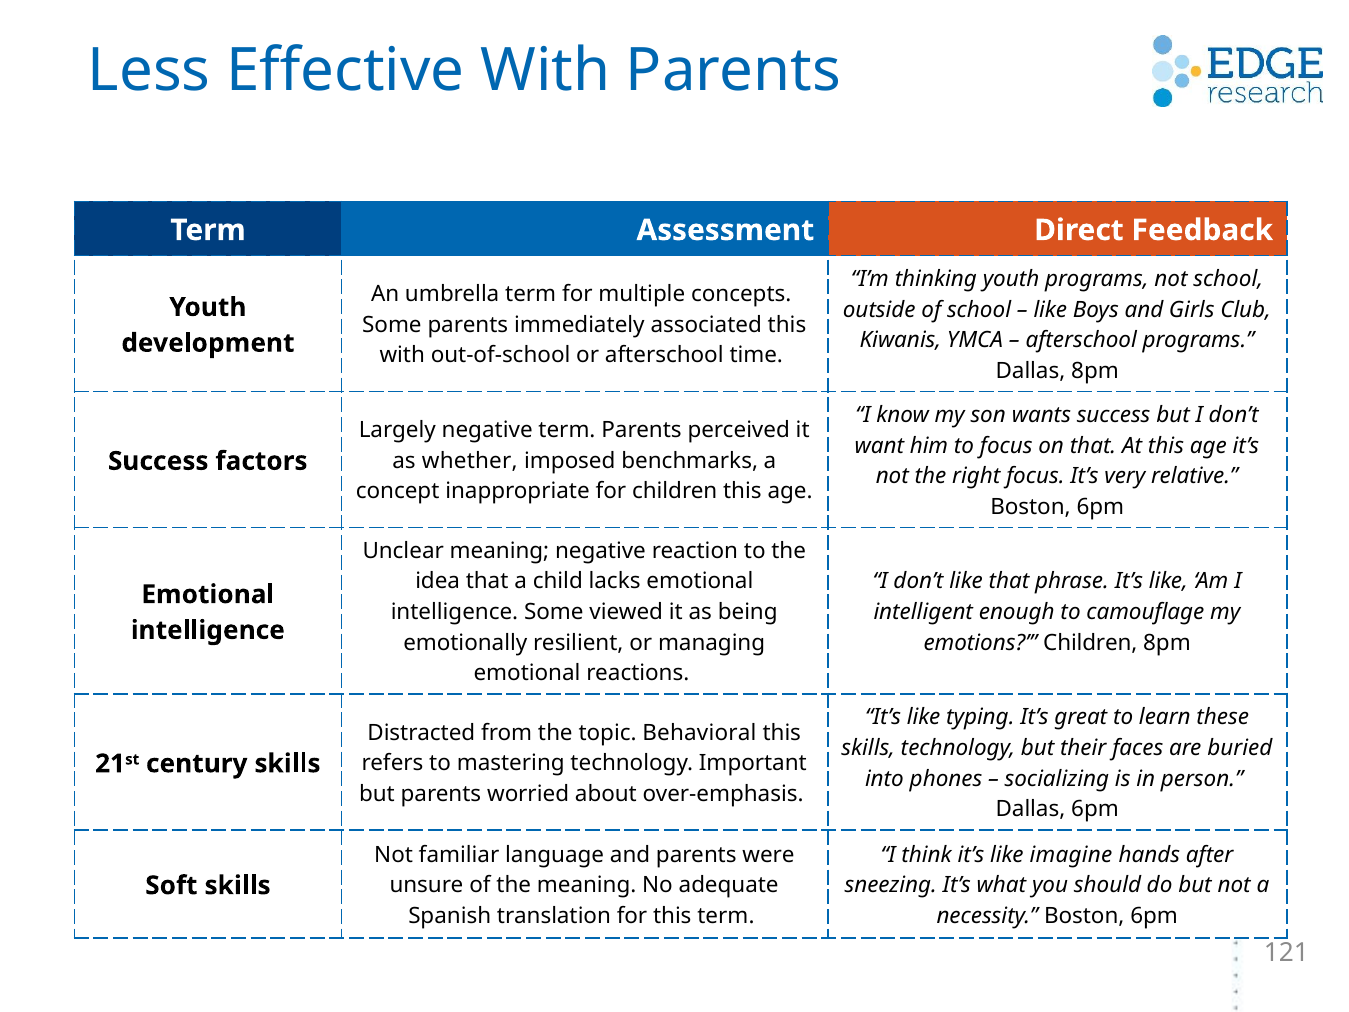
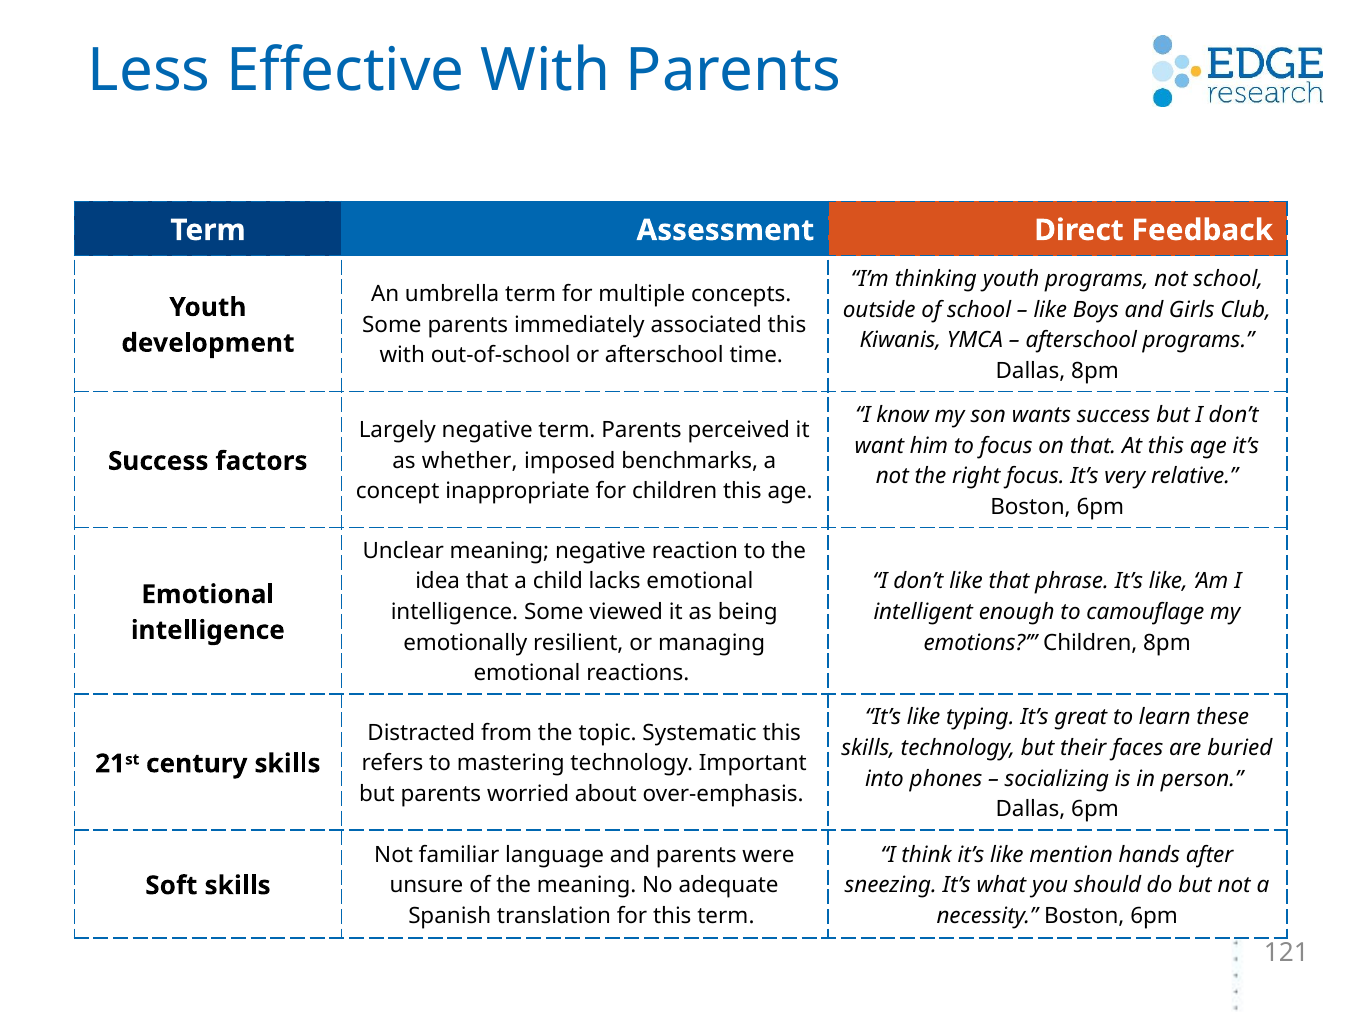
Behavioral: Behavioral -> Systematic (700, 733)
imagine: imagine -> mention (1071, 855)
